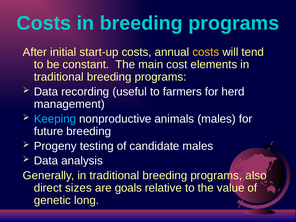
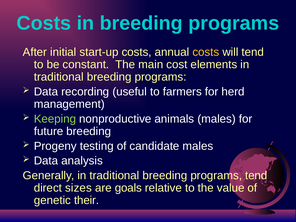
Keeping colour: light blue -> light green (55, 119)
programs also: also -> tend (256, 175)
long: long -> their (87, 200)
